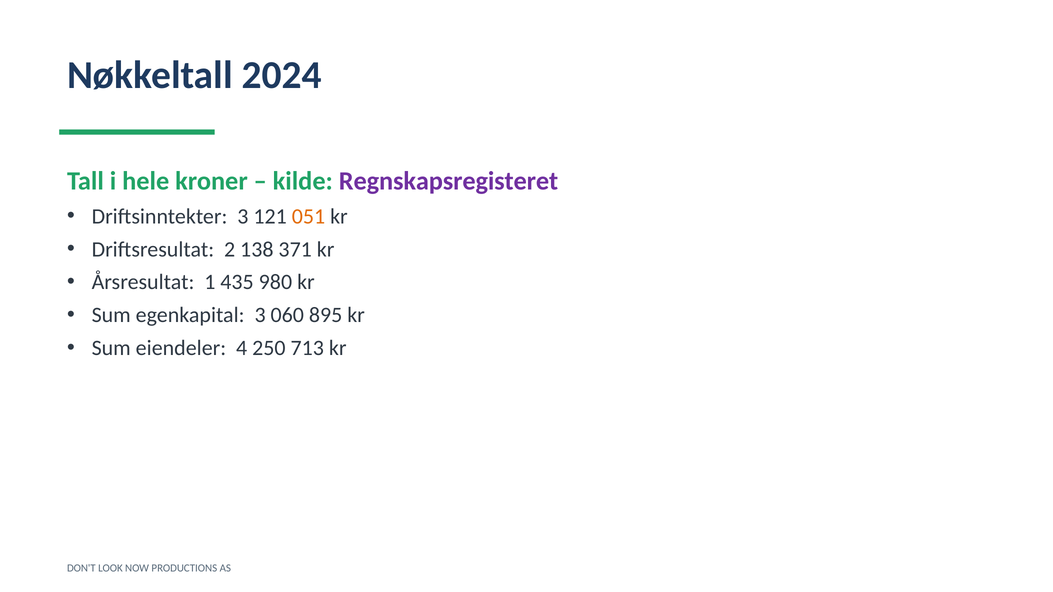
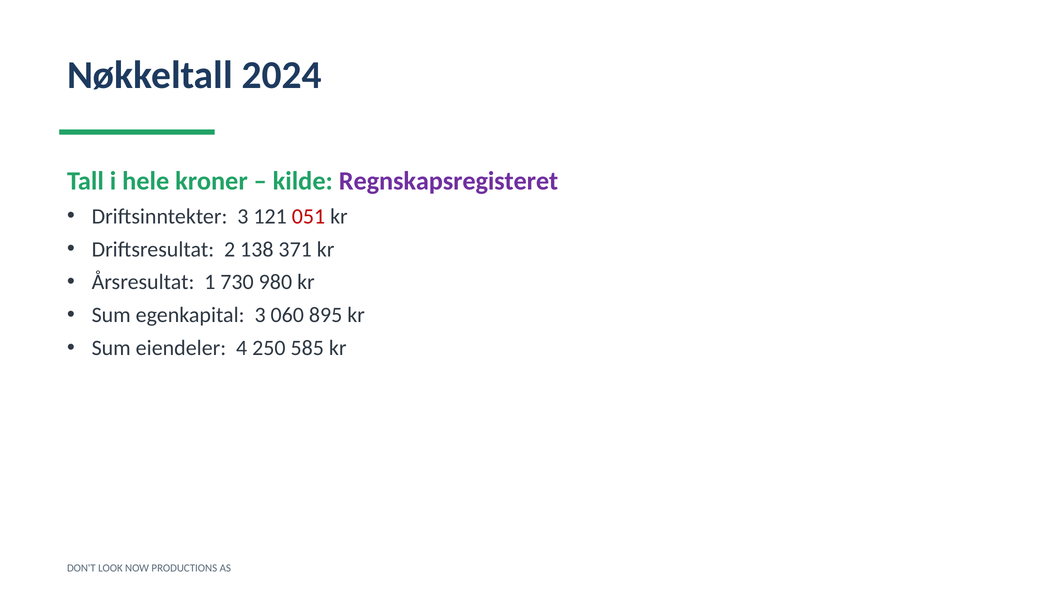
051 colour: orange -> red (308, 217)
435: 435 -> 730 (237, 282)
713: 713 -> 585 (307, 348)
